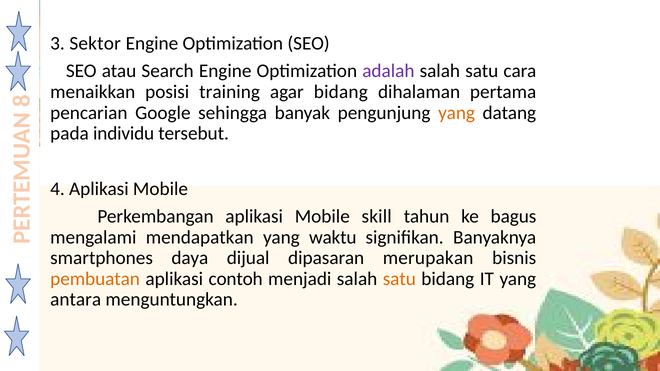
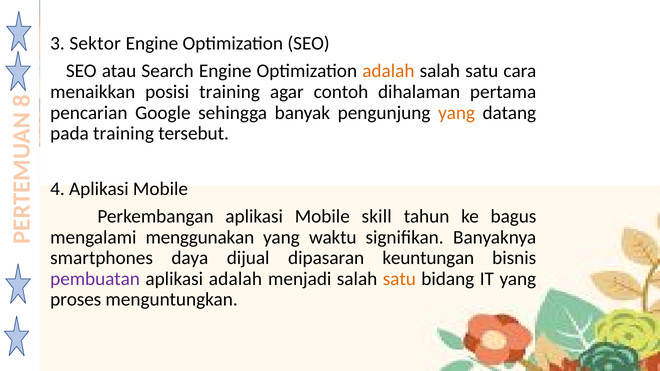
adalah colour: purple -> orange (388, 71)
agar bidang: bidang -> contoh (341, 92)
pada individu: individu -> training (124, 134)
mendapatkan: mendapatkan -> menggunakan (200, 237)
merupakan: merupakan -> keuntungan (428, 258)
pembuatan colour: orange -> purple (95, 279)
aplikasi contoh: contoh -> adalah (235, 279)
antara: antara -> proses (76, 300)
